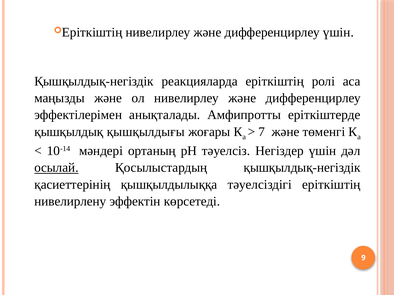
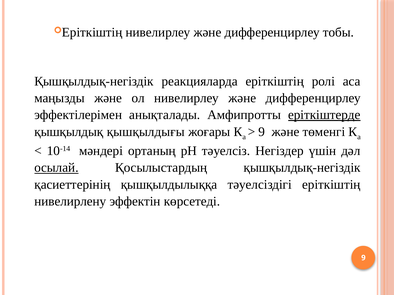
дифференцирлеу үшін: үшін -> тобы (338, 32)
еріткіштерде underline: none -> present (324, 115)
7: 7 -> 9 (262, 132)
